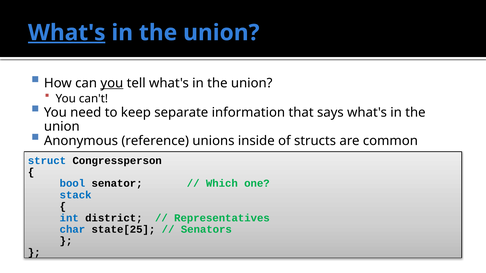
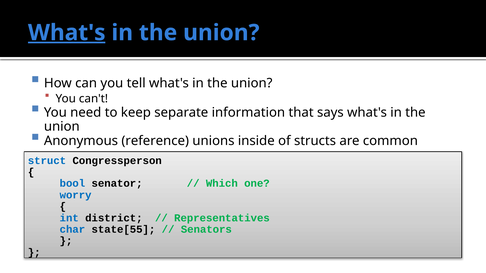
you underline: present -> none (112, 83)
stack: stack -> worry (76, 195)
state[25: state[25 -> state[55 (123, 230)
